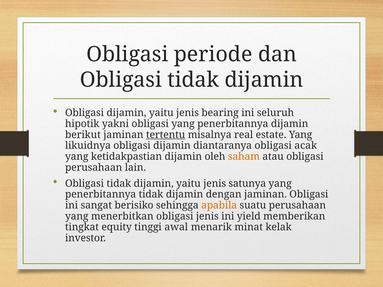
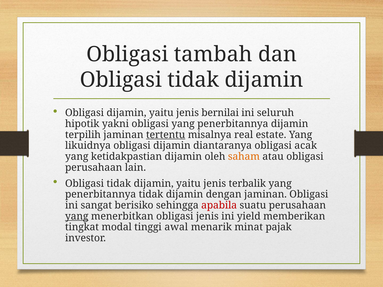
periode: periode -> tambah (213, 54)
bearing: bearing -> bernilai (220, 113)
berikut: berikut -> terpilih (83, 135)
satunya: satunya -> terbalik (247, 184)
apabila colour: orange -> red (219, 205)
yang underline: none -> present (77, 216)
equity: equity -> modal (117, 227)
kelak: kelak -> pajak (279, 227)
